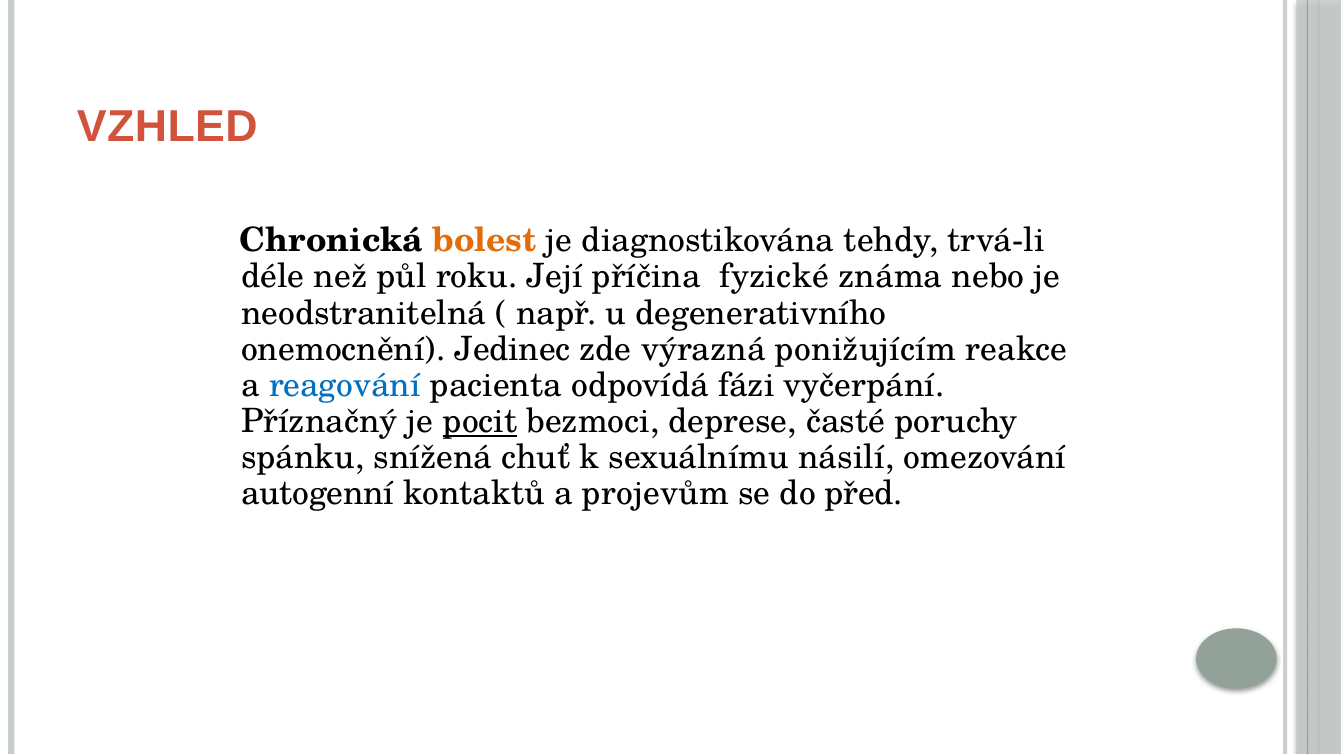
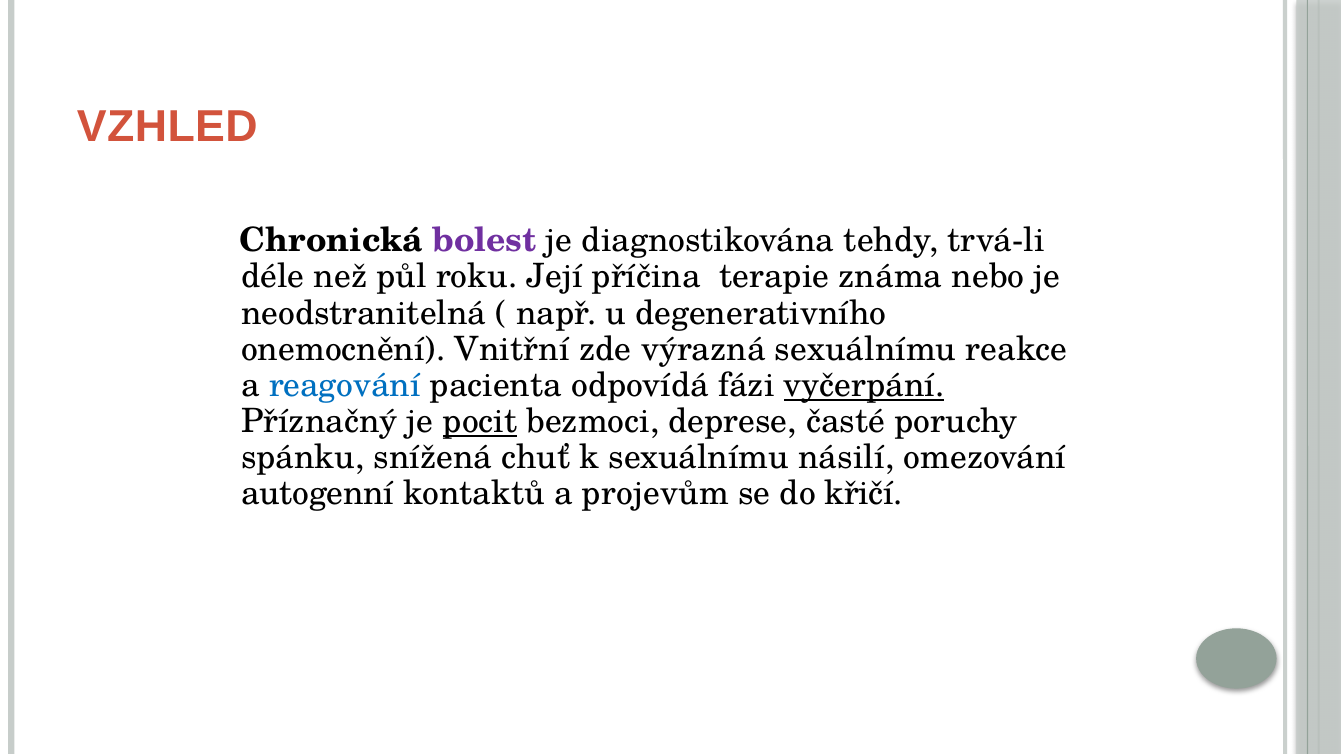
bolest colour: orange -> purple (485, 241)
fyzické: fyzické -> terapie (774, 277)
Jedinec: Jedinec -> Vnitřní (512, 349)
výrazná ponižujícím: ponižujícím -> sexuálnímu (866, 349)
vyčerpání underline: none -> present (864, 386)
před: před -> křičí (864, 494)
